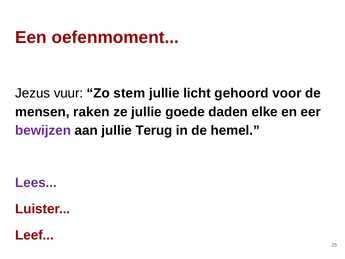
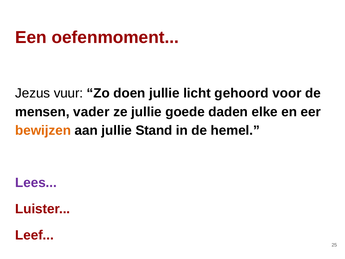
stem: stem -> doen (129, 93)
raken: raken -> vader (91, 112)
bewijzen colour: purple -> orange (43, 130)
Terug: Terug -> Stand (154, 130)
